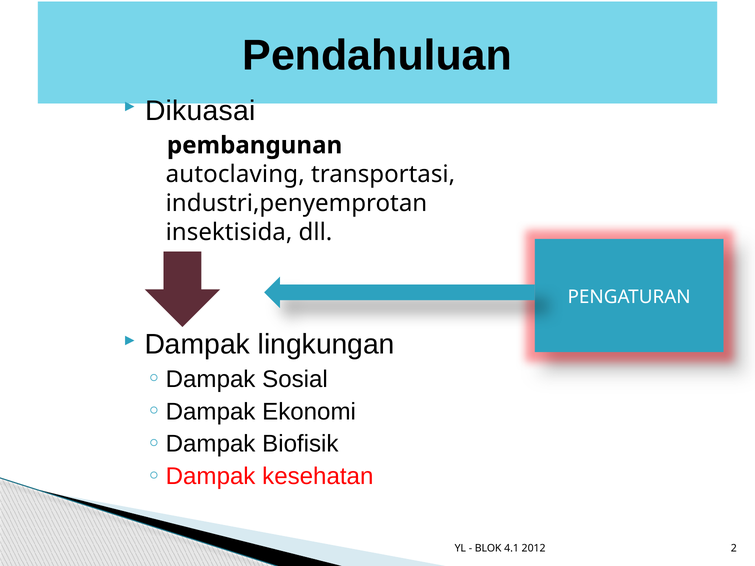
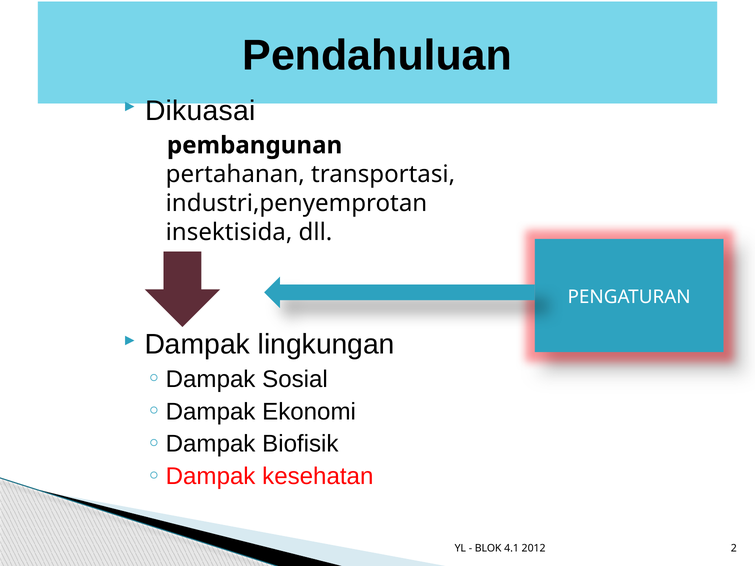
autoclaving: autoclaving -> pertahanan (235, 174)
